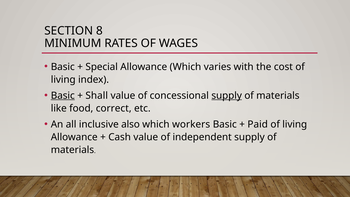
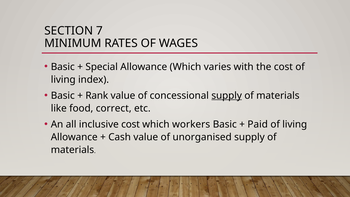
8: 8 -> 7 (99, 31)
Basic underline: present -> none (63, 96)
Shall: Shall -> Rank (97, 96)
inclusive also: also -> cost (131, 124)
independent: independent -> unorganised (202, 137)
